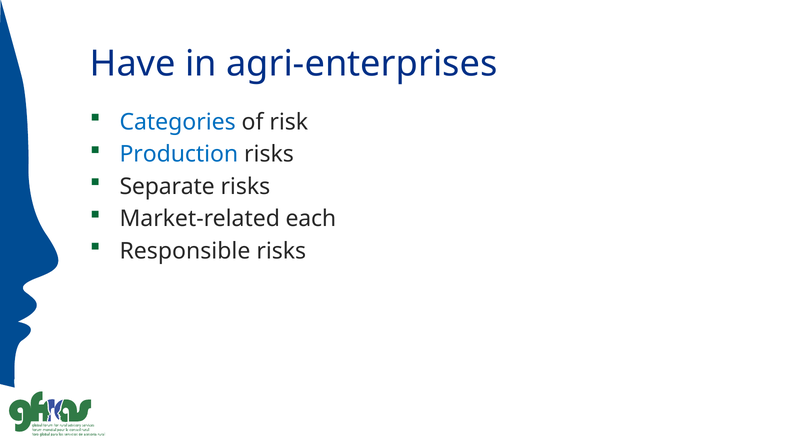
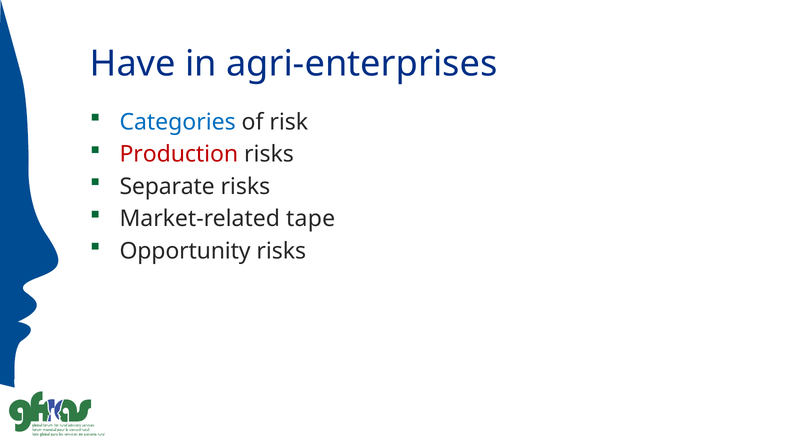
Production colour: blue -> red (179, 154)
each: each -> tape (311, 219)
Responsible: Responsible -> Opportunity (185, 251)
